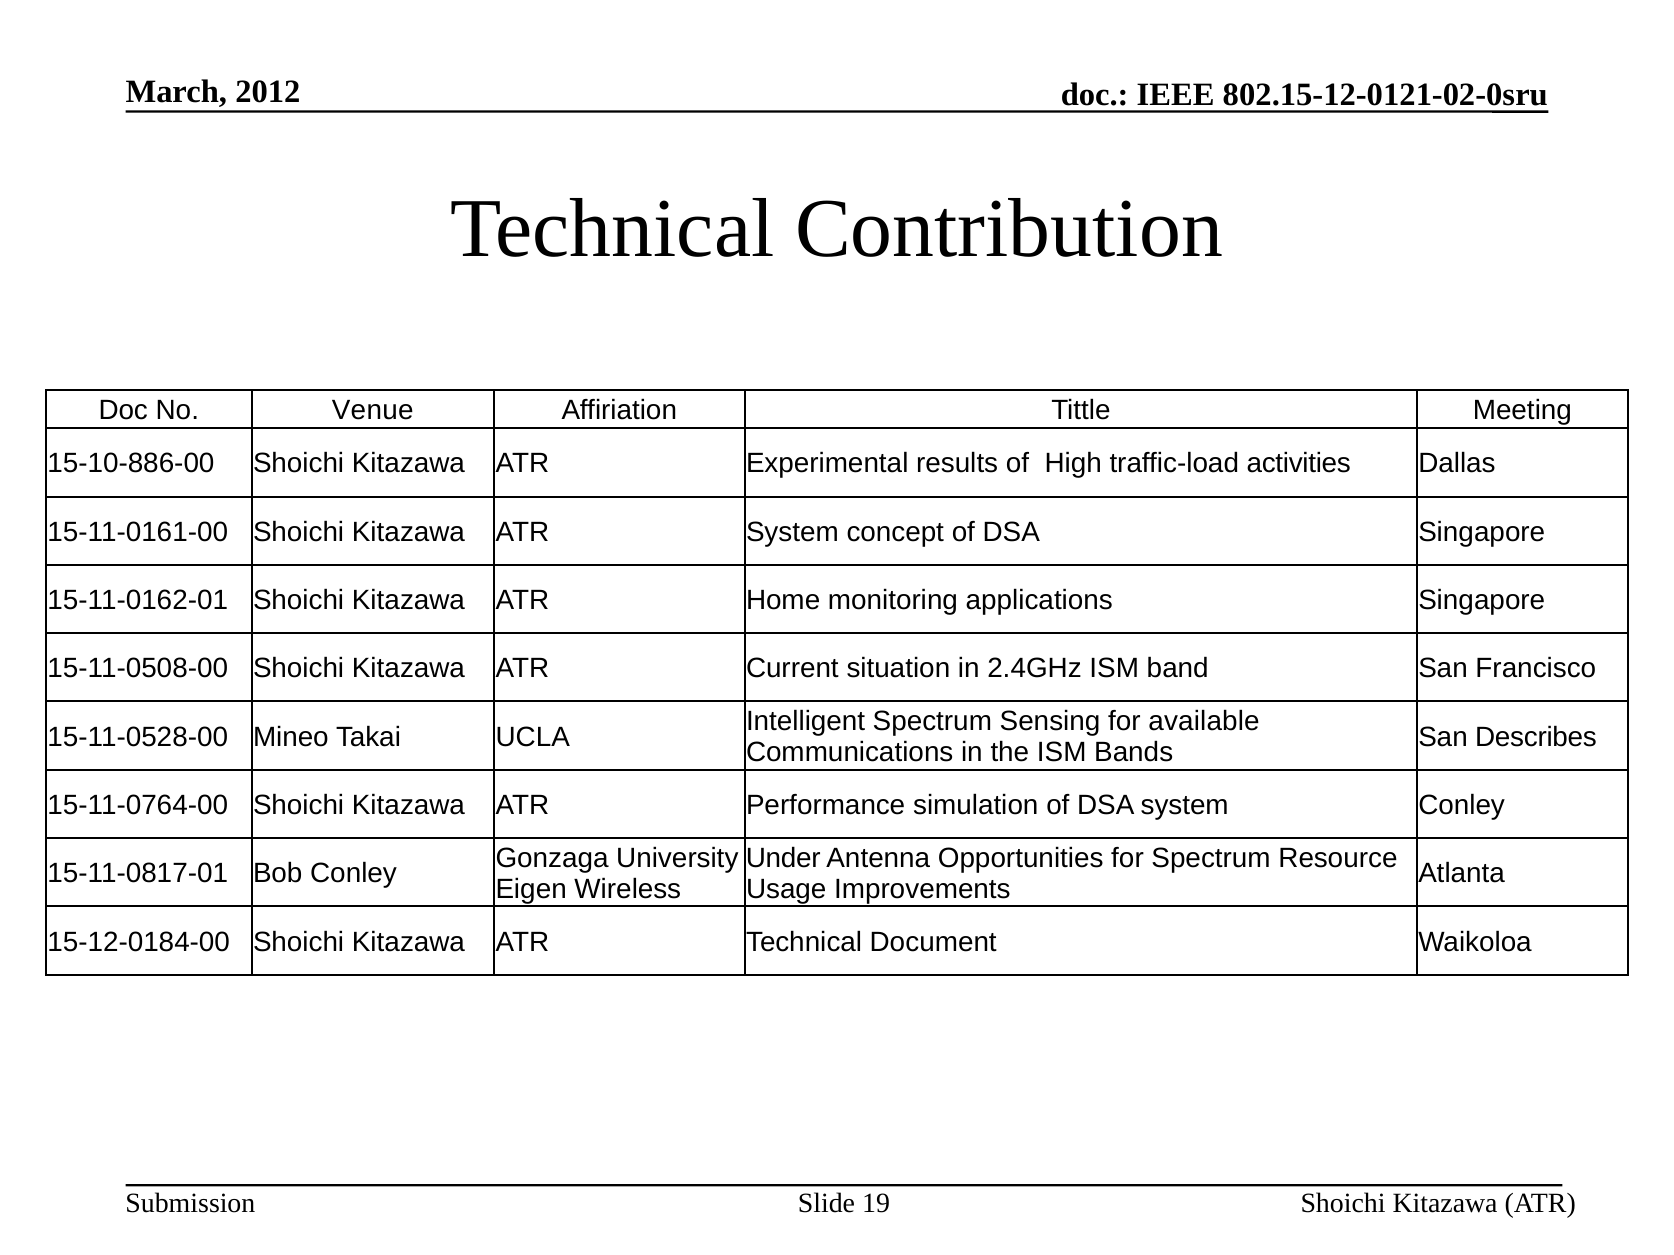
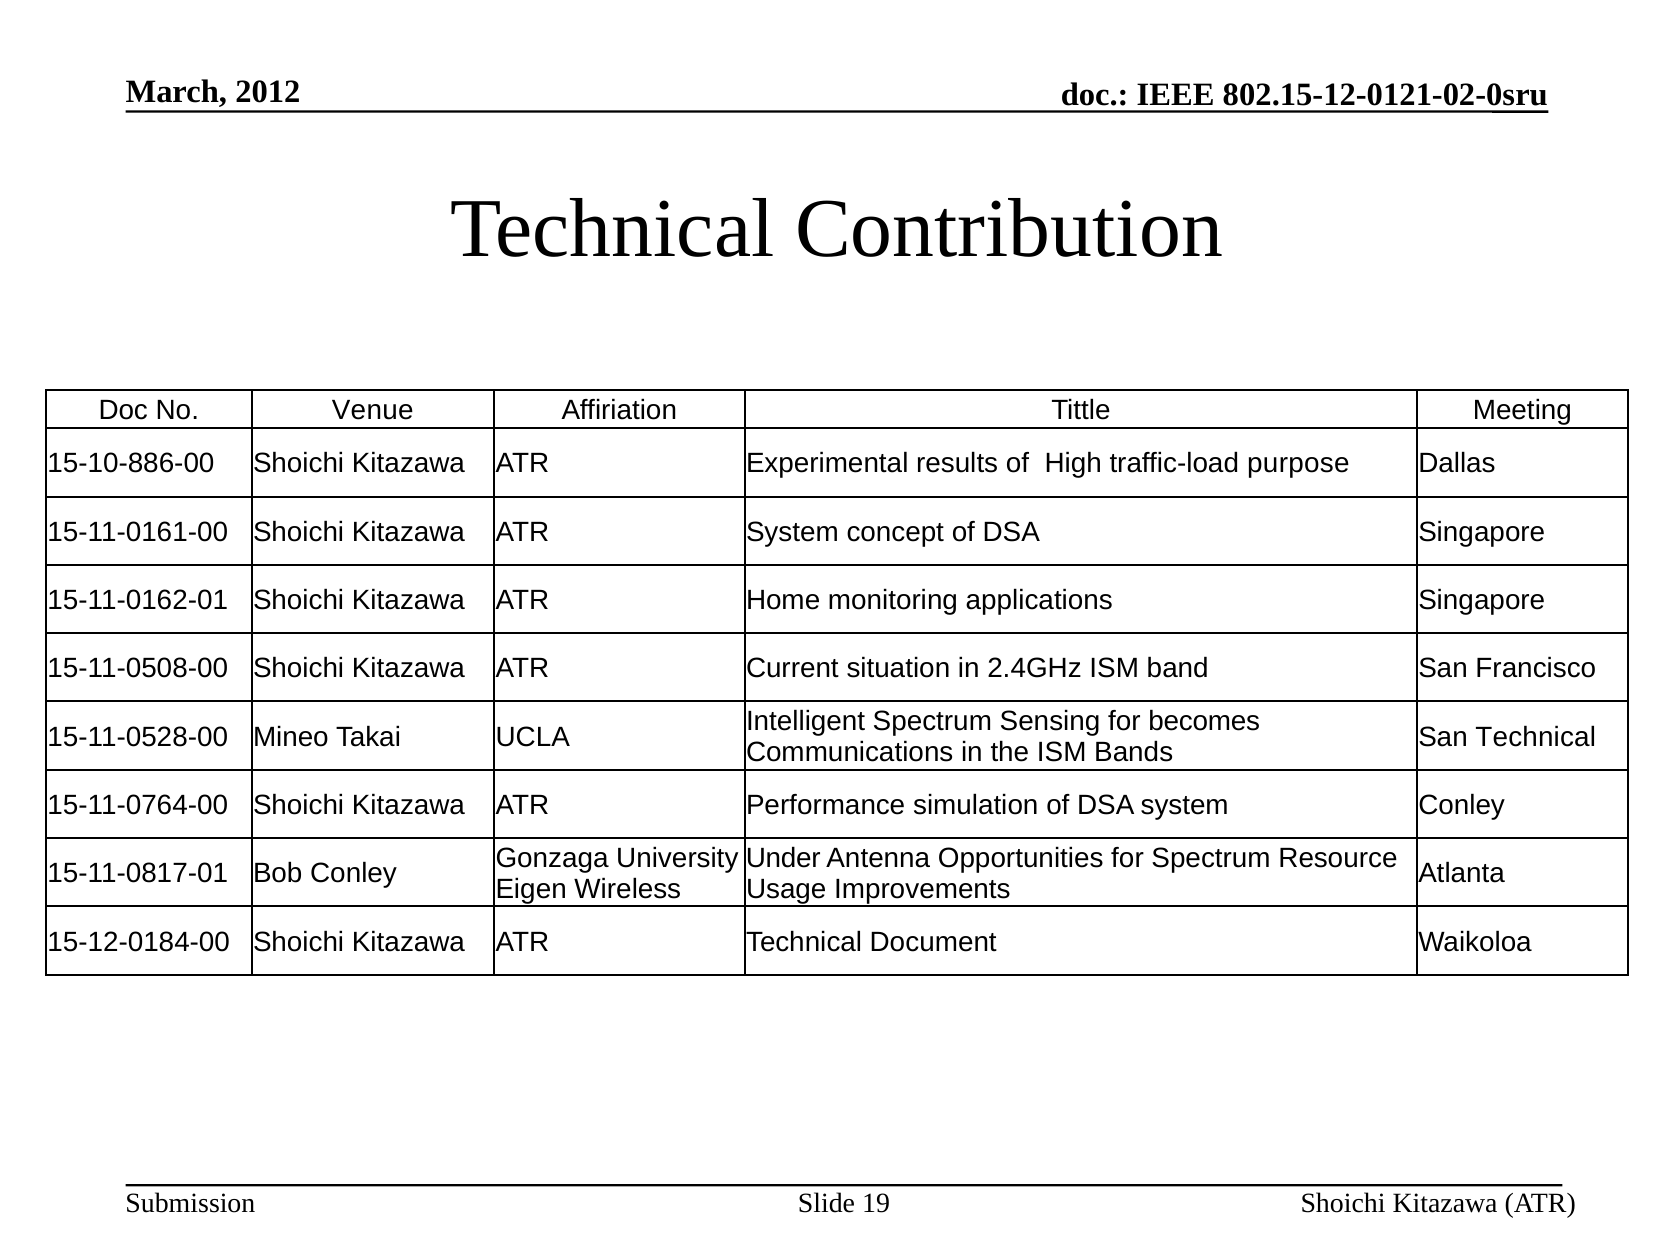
activities: activities -> purpose (1298, 464)
available: available -> becomes (1204, 722)
San Describes: Describes -> Technical (1536, 737)
